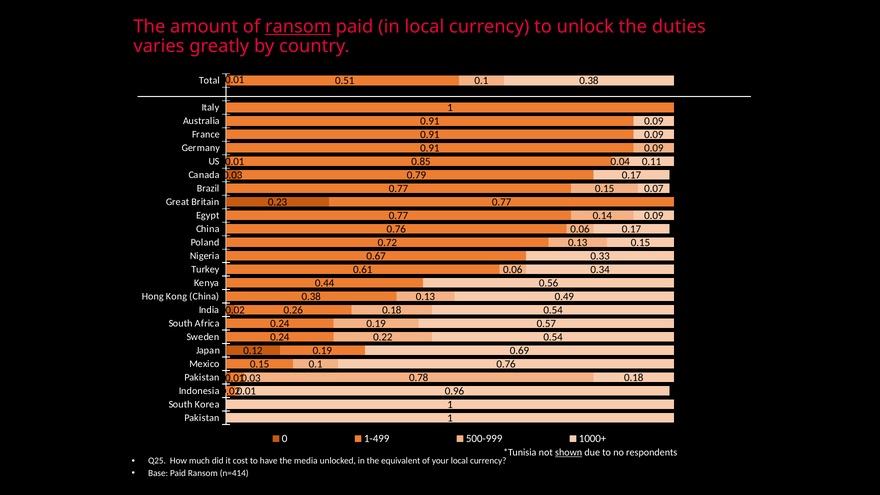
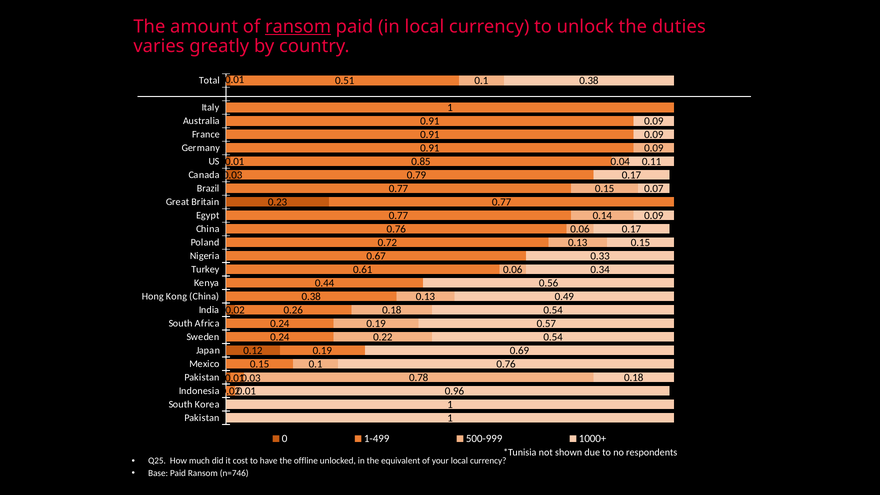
shown underline: present -> none (569, 452)
media: media -> offline (306, 461)
n=414: n=414 -> n=746 (234, 473)
